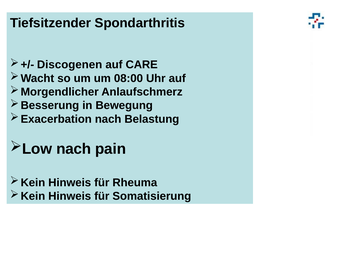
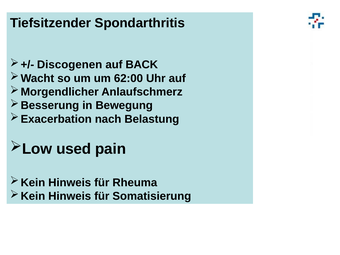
CARE: CARE -> BACK (142, 65)
08:00: 08:00 -> 62:00 (128, 78)
nach: nach -> used (74, 149)
